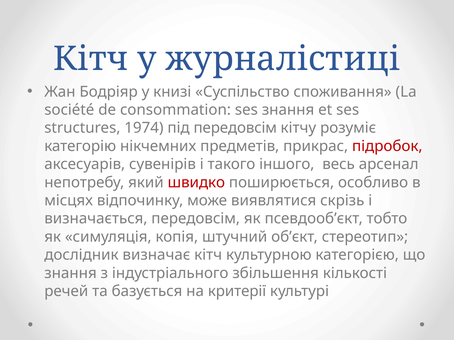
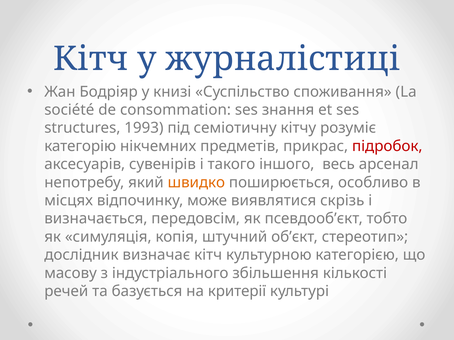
1974: 1974 -> 1993 (144, 128)
під передовсім: передовсім -> семіотичну (235, 128)
швидко colour: red -> orange (196, 183)
знання: знання -> масову (71, 273)
